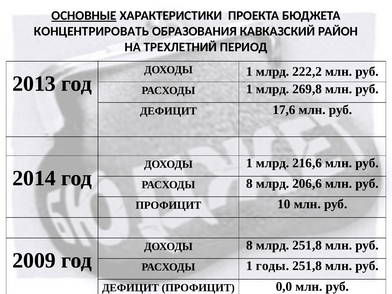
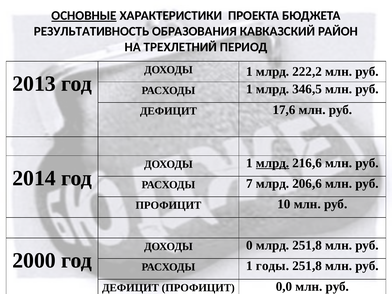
КОНЦЕНТРИРОВАТЬ: КОНЦЕНТРИРОВАТЬ -> РЕЗУЛЬТАТИВНОСТЬ (92, 31)
269,8: 269,8 -> 346,5 (307, 89)
млрд underline: none -> present (273, 163)
РАСХОДЫ 8: 8 -> 7 (249, 184)
ДОХОДЫ 8: 8 -> 0 (249, 245)
2009: 2009 -> 2000 (34, 260)
